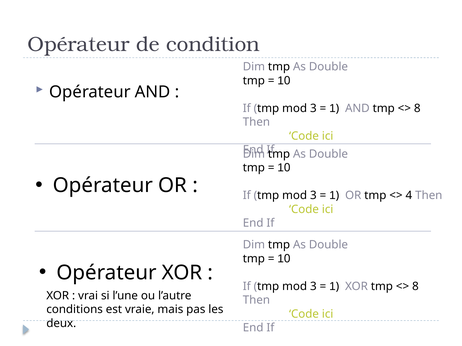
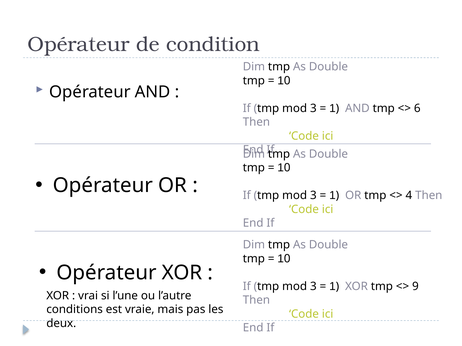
8: 8 -> 6 (417, 108)
8: 8 -> 9 (415, 287)
